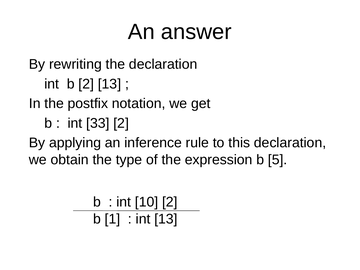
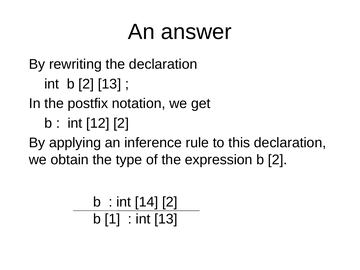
33: 33 -> 12 (98, 123)
expression b 5: 5 -> 2 (278, 160)
10: 10 -> 14 (147, 202)
